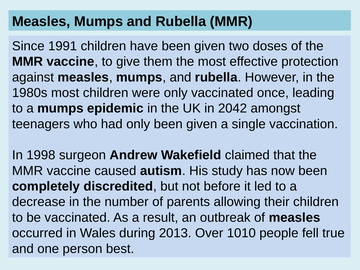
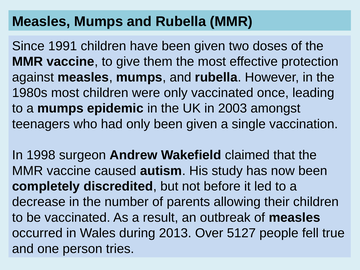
2042: 2042 -> 2003 (233, 108)
1010: 1010 -> 5127 (241, 233)
best: best -> tries (120, 249)
